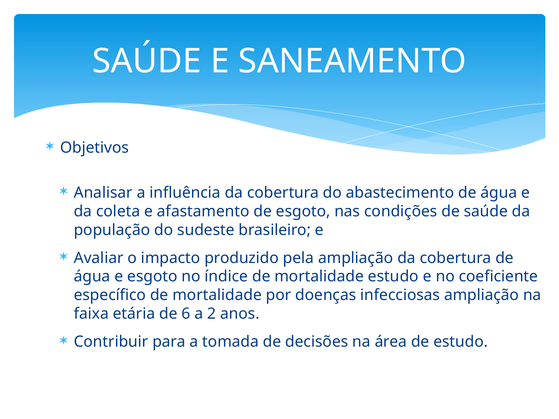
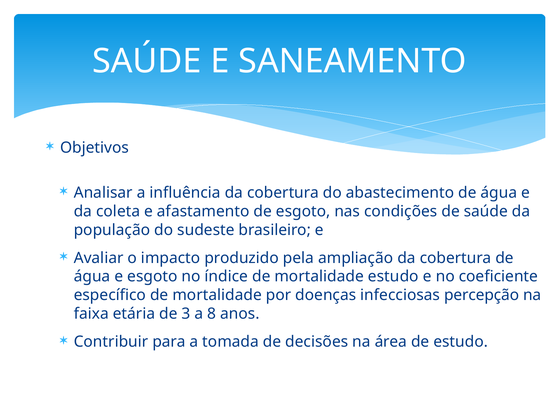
infecciosas ampliação: ampliação -> percepção (482, 295)
6: 6 -> 3 (186, 314)
2: 2 -> 8 (212, 314)
